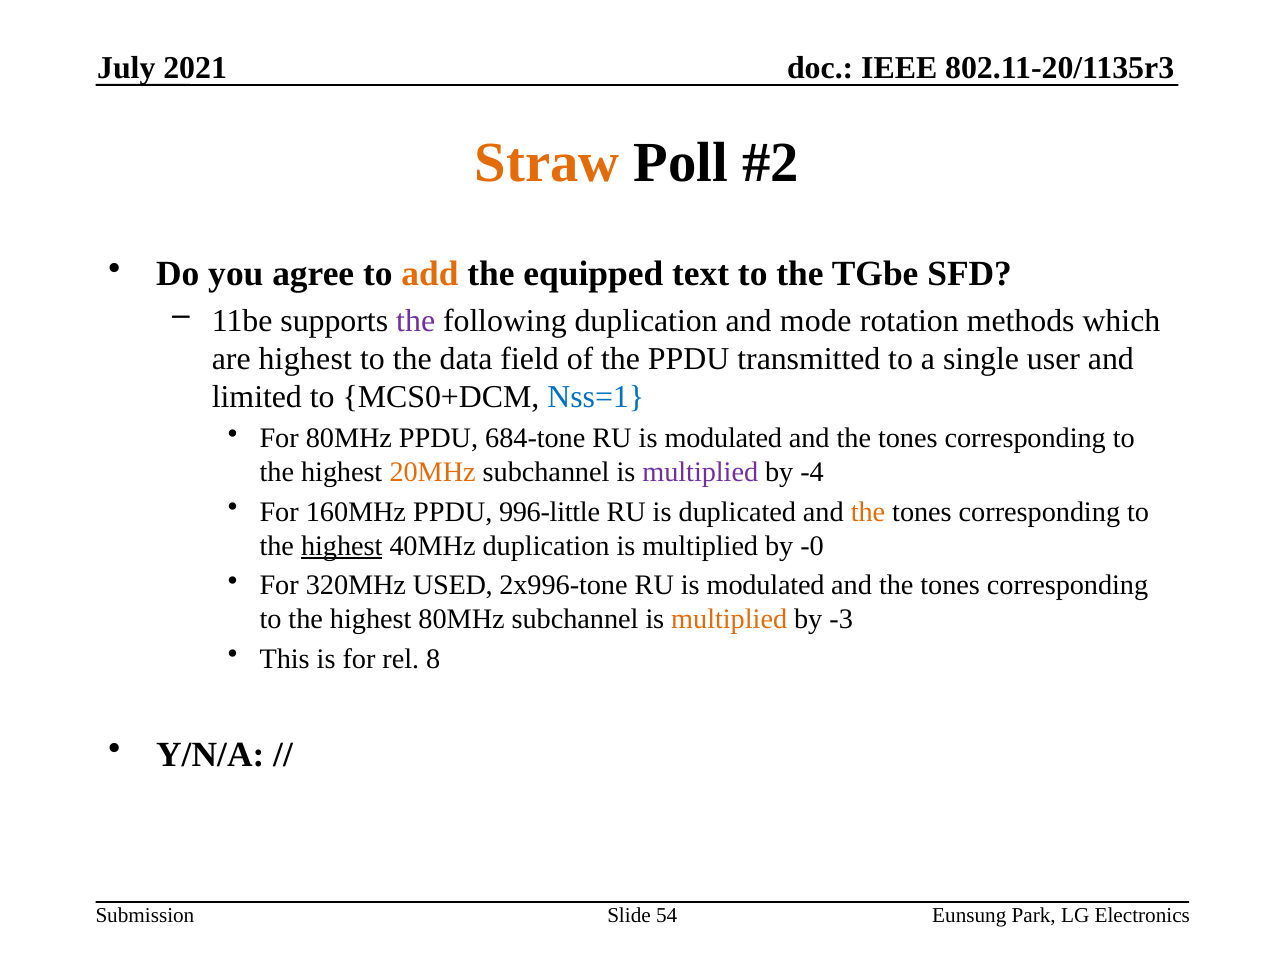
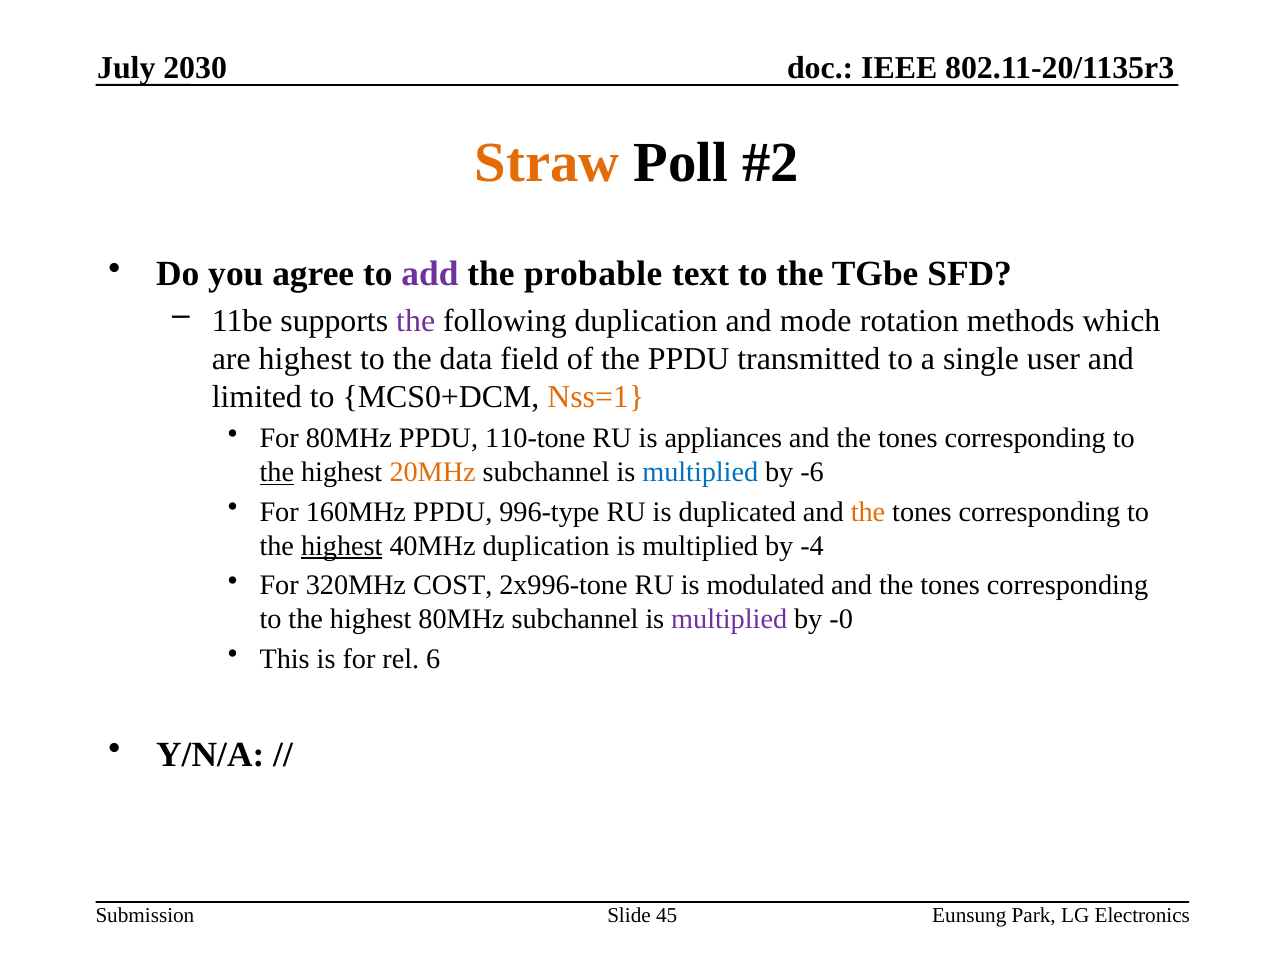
2021: 2021 -> 2030 (195, 68)
add colour: orange -> purple (430, 274)
equipped: equipped -> probable (593, 274)
Nss=1 colour: blue -> orange (596, 397)
684-tone: 684-tone -> 110-tone (535, 439)
modulated: modulated -> appliances (723, 439)
the underline: none -> present (277, 473)
multiplied colour: purple -> blue (700, 473)
-4: -4 -> -6 (812, 473)
996-little: 996-little -> 996-type (549, 512)
-0: -0 -> -4 (812, 546)
USED: USED -> COST (453, 586)
multiplied colour: orange -> purple (729, 620)
-3: -3 -> -0 (841, 620)
8: 8 -> 6 (433, 659)
54: 54 -> 45 (667, 916)
